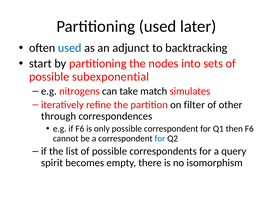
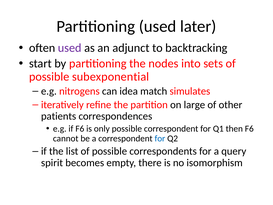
used colour: blue -> purple (70, 48)
take: take -> idea (129, 91)
filter: filter -> large (194, 105)
through: through -> patients (59, 116)
